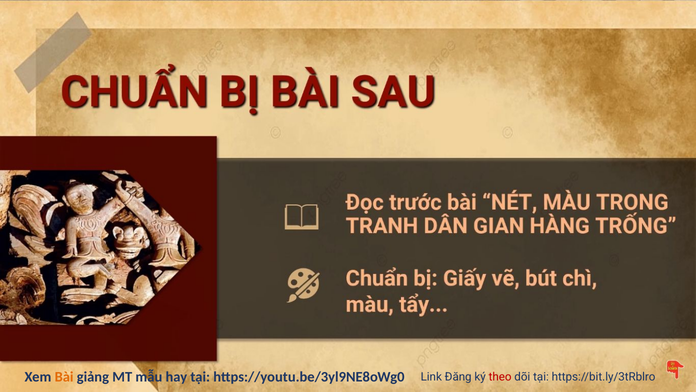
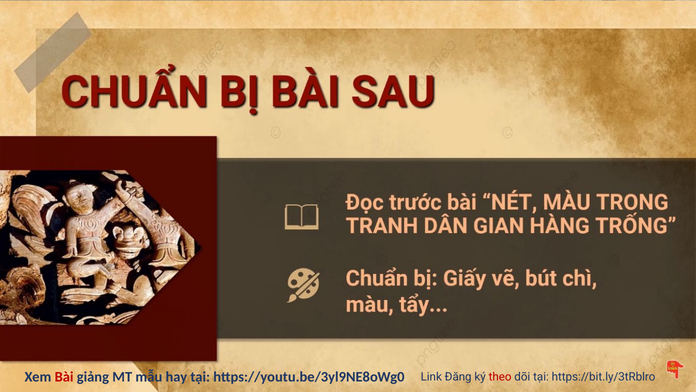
Bài colour: orange -> red (64, 377)
